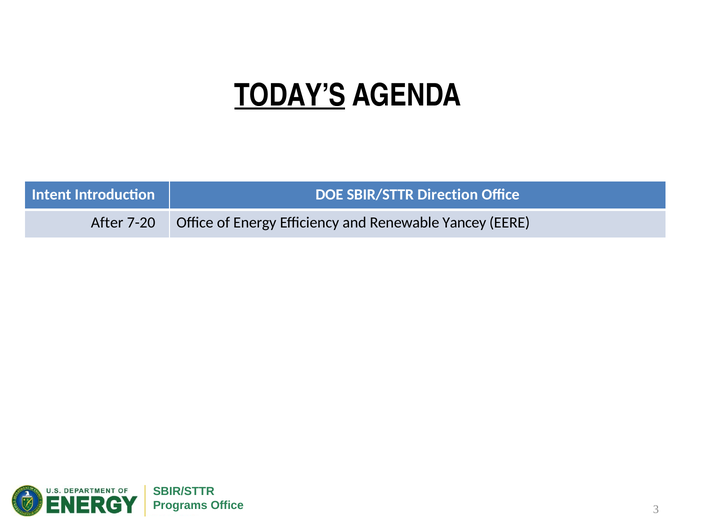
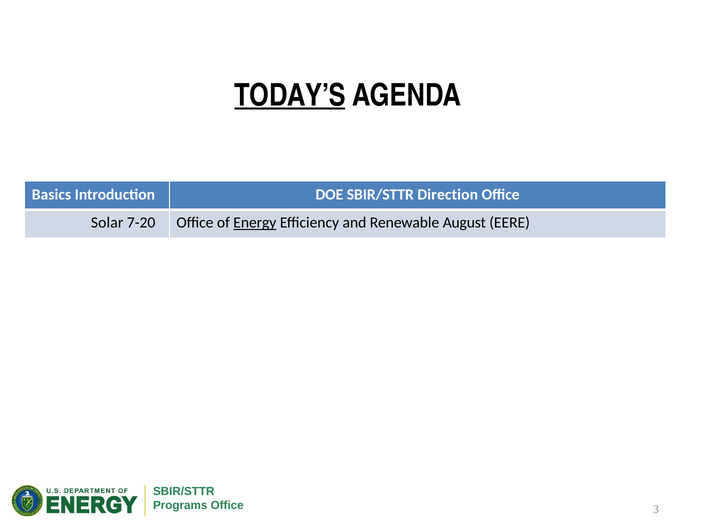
Intent: Intent -> Basics (51, 194)
After: After -> Solar (107, 223)
Energy underline: none -> present (255, 223)
Yancey: Yancey -> August (464, 223)
